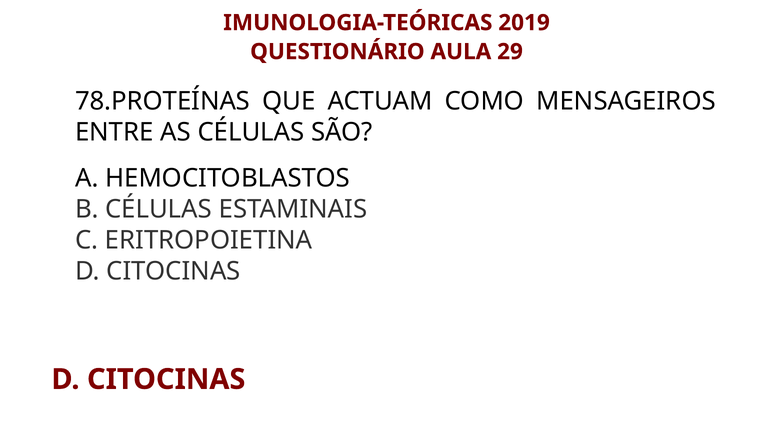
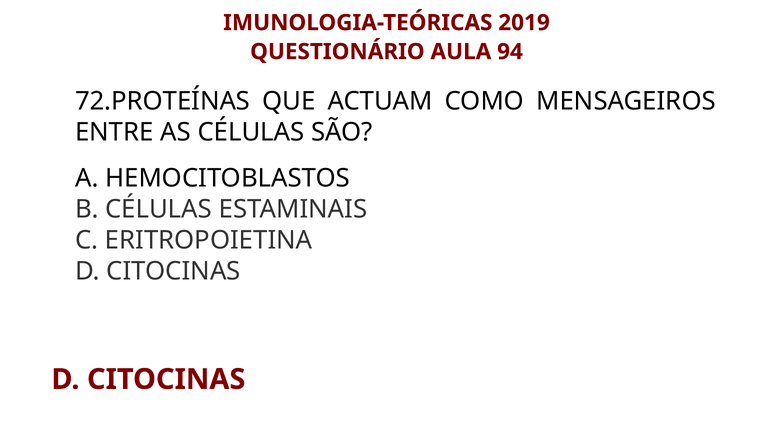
29: 29 -> 94 (510, 52)
78.PROTEÍNAS: 78.PROTEÍNAS -> 72.PROTEÍNAS (163, 101)
